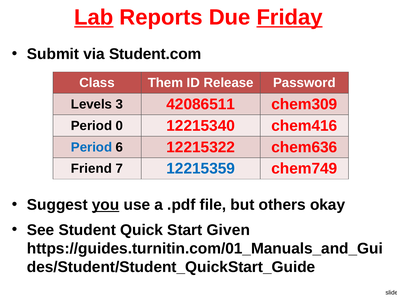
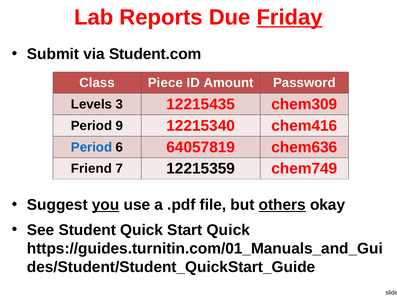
Lab underline: present -> none (94, 17)
Them: Them -> Piece (165, 83)
Release: Release -> Amount (229, 83)
42086511: 42086511 -> 12215435 (201, 104)
0: 0 -> 9 (119, 126)
12215322: 12215322 -> 64057819 (201, 147)
12215359 colour: blue -> black (201, 169)
others underline: none -> present (282, 205)
Start Given: Given -> Quick (228, 230)
